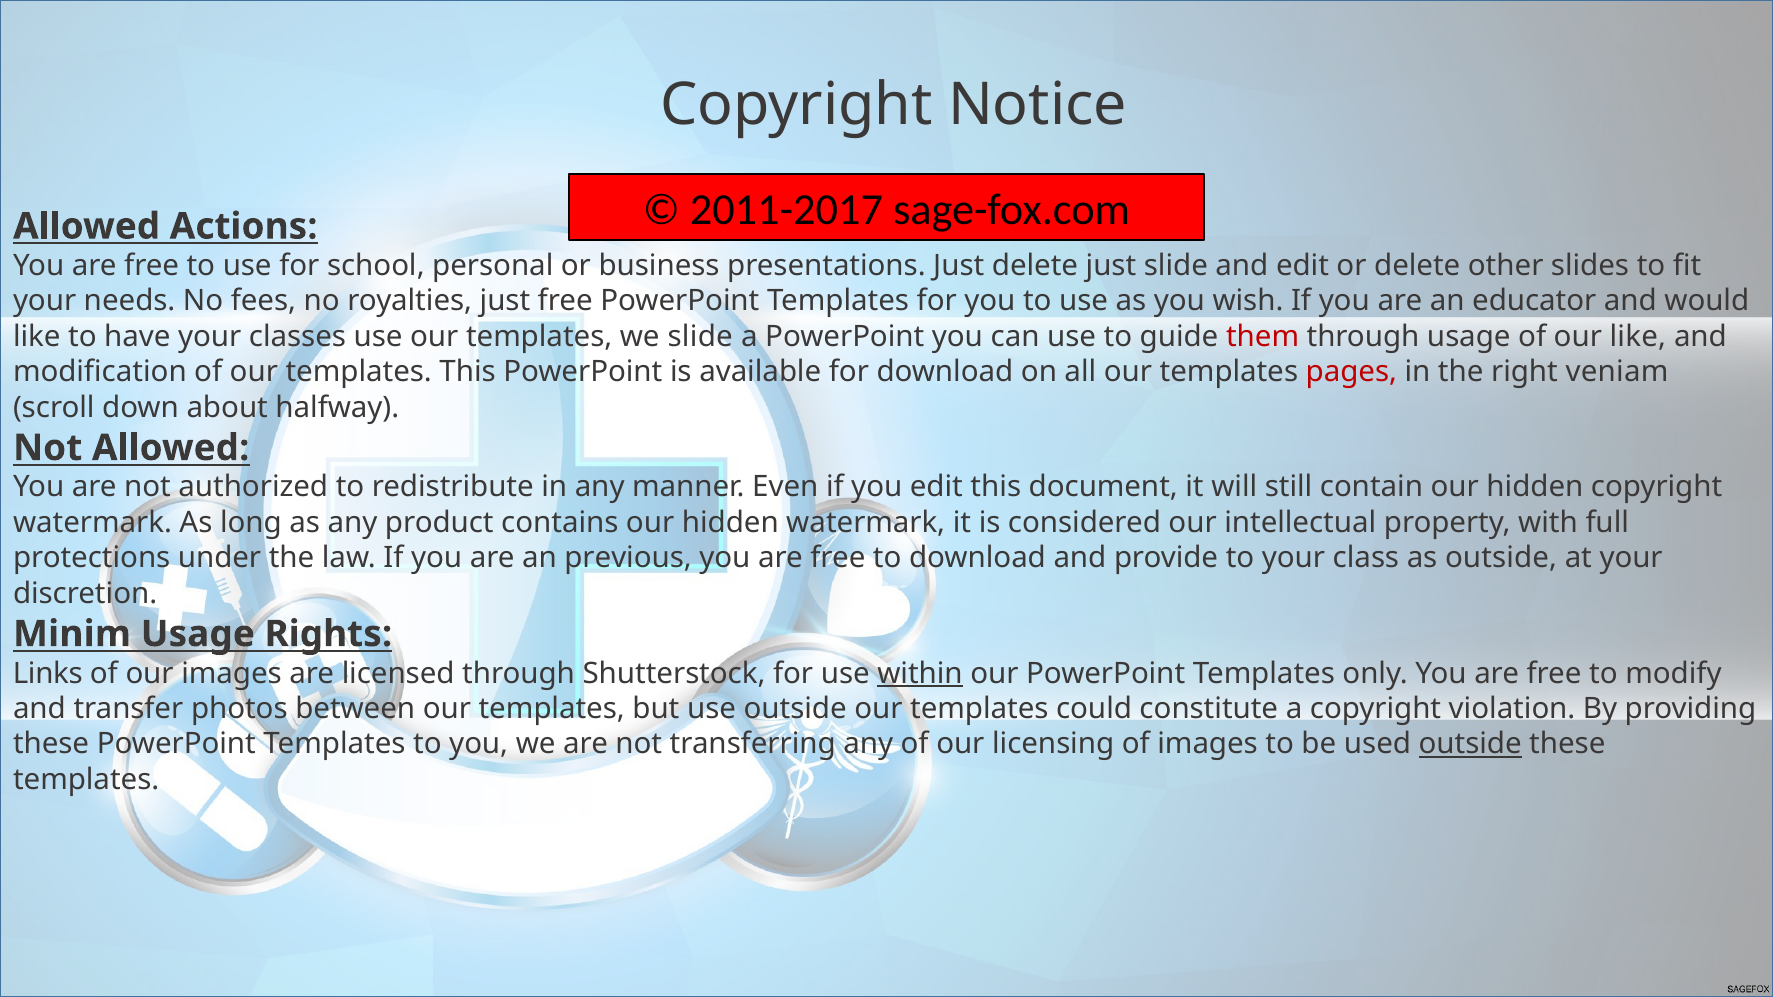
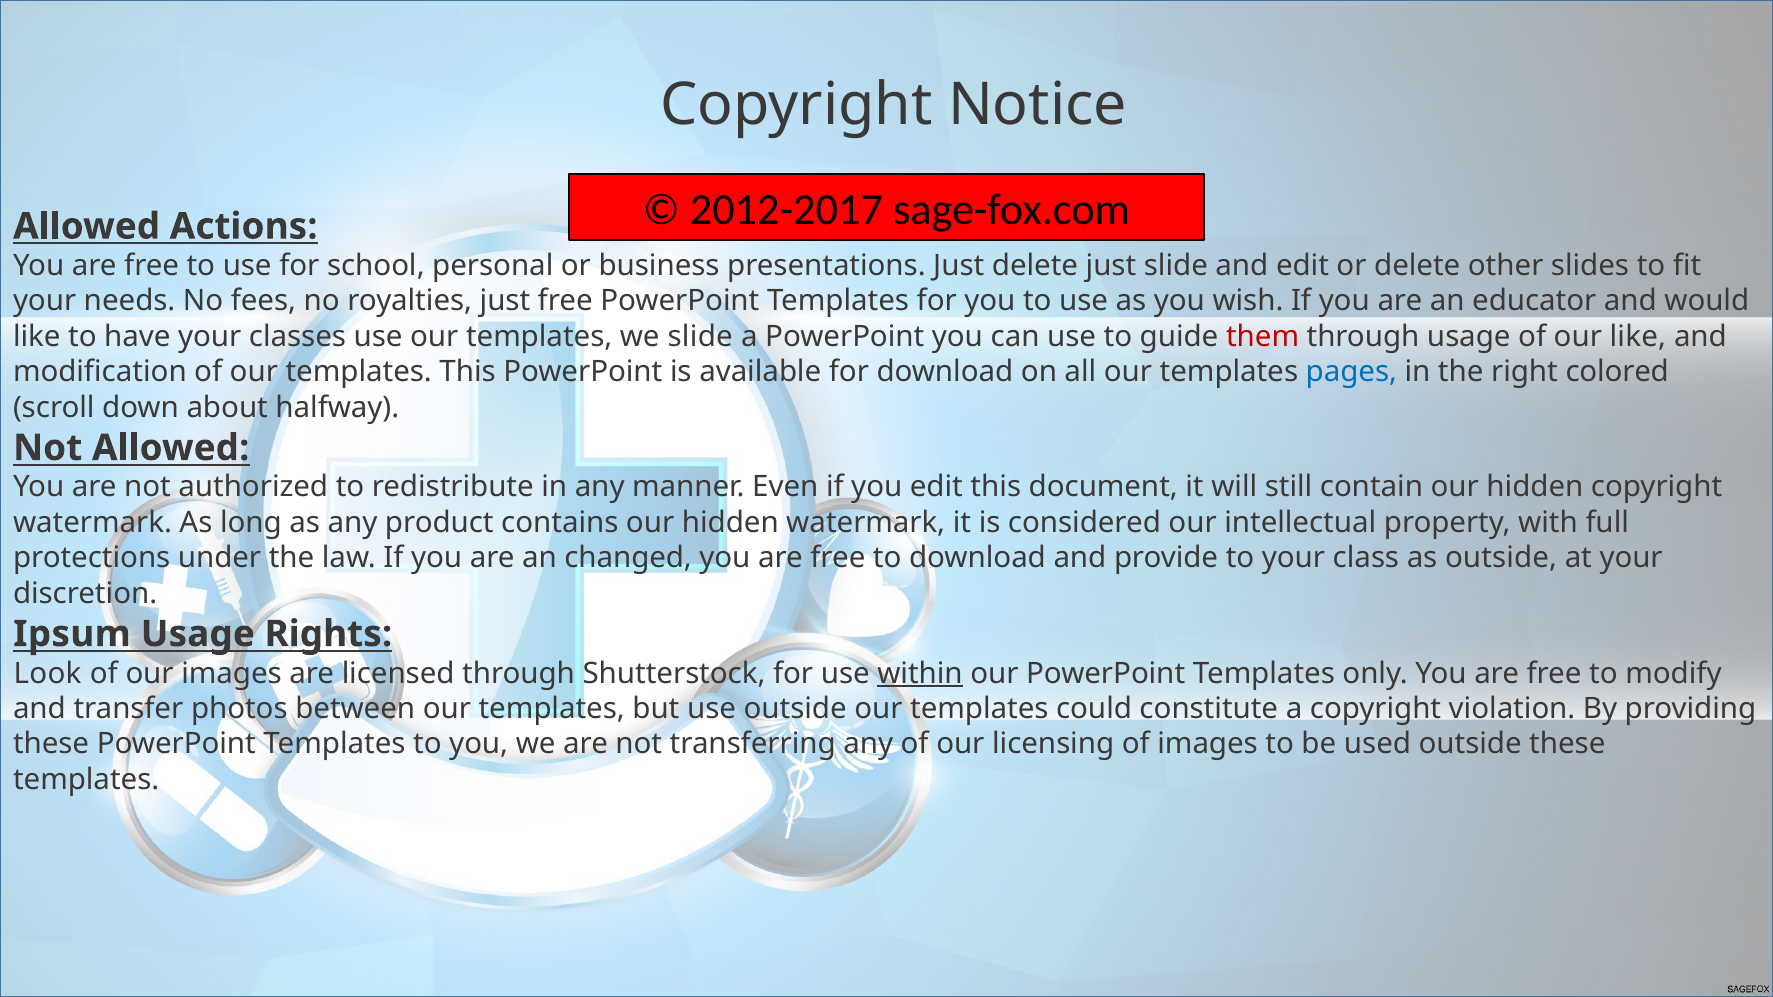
2011-2017: 2011-2017 -> 2012-2017 (786, 210)
pages colour: red -> blue (1351, 372)
veniam: veniam -> colored (1617, 372)
previous: previous -> changed (628, 558)
Minim: Minim -> Ipsum (72, 634)
Links: Links -> Look (48, 674)
outside underline: present -> none (1470, 744)
